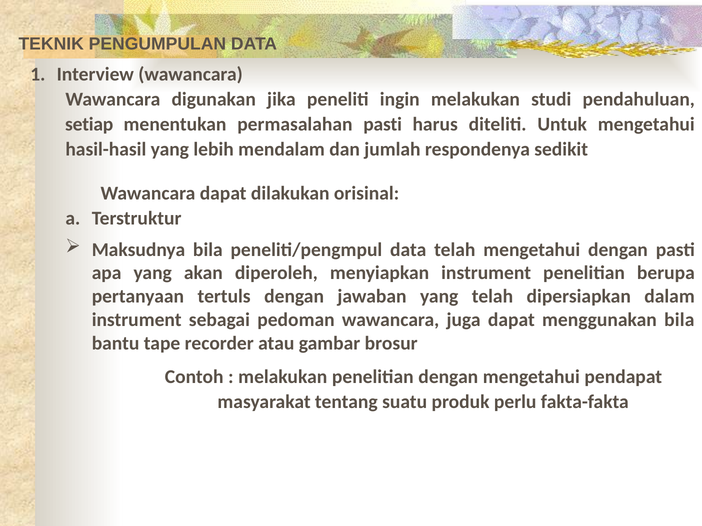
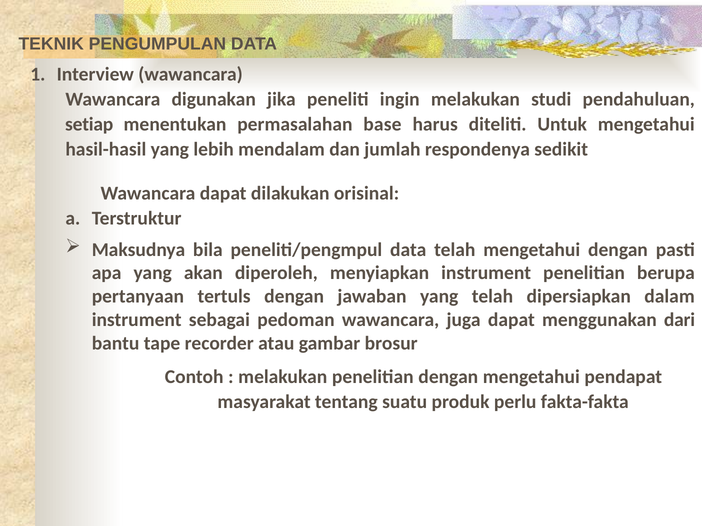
permasalahan pasti: pasti -> base (382, 124)
menggunakan bila: bila -> dari (680, 320)
